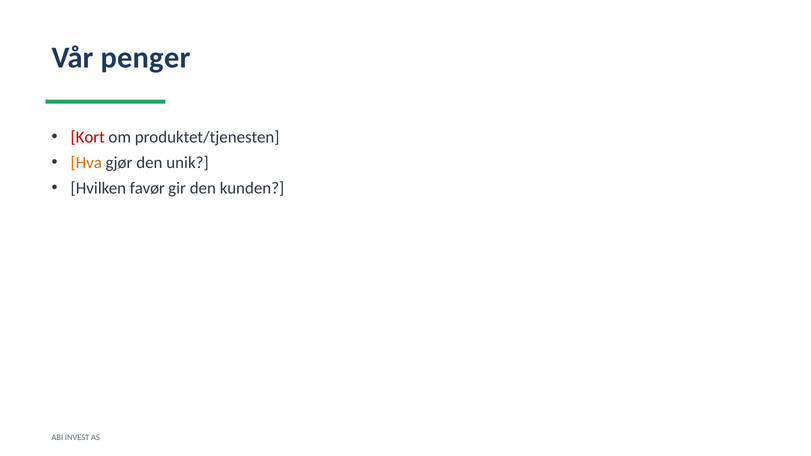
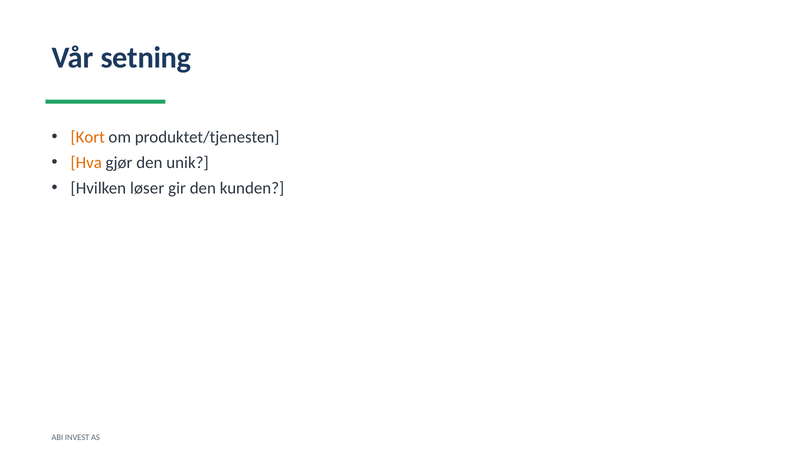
penger: penger -> setning (146, 58)
Kort colour: red -> orange (88, 137)
favør: favør -> løser (147, 188)
